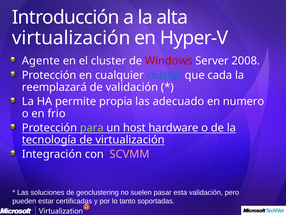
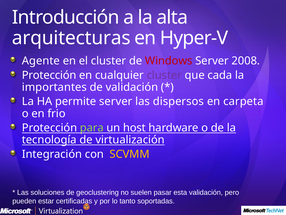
virtualización: virtualización -> arquitecturas (71, 38)
cluster colour: blue -> purple (164, 75)
reemplazará: reemplazará -> importantes (54, 87)
permite propia: propia -> server (116, 101)
adecuado: adecuado -> dispersos (178, 101)
numero: numero -> carpeta (243, 101)
SCVMM colour: pink -> yellow (130, 154)
